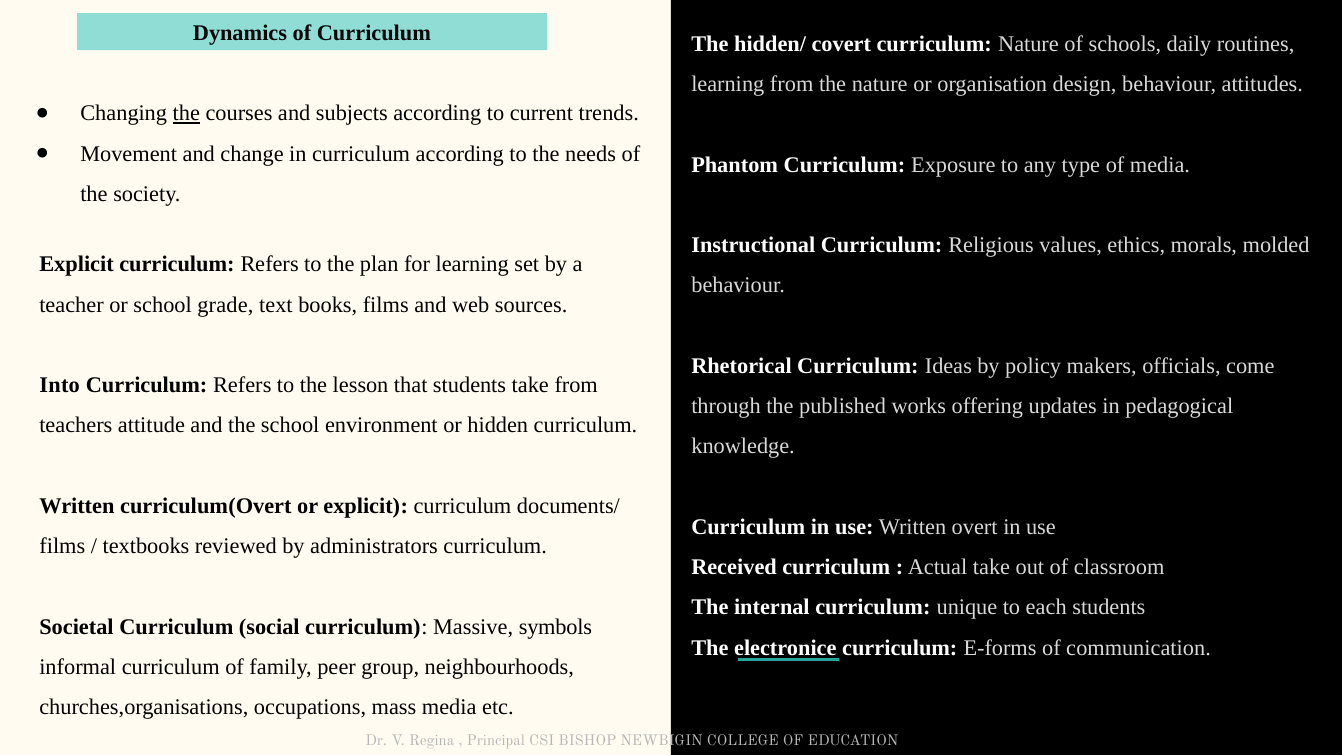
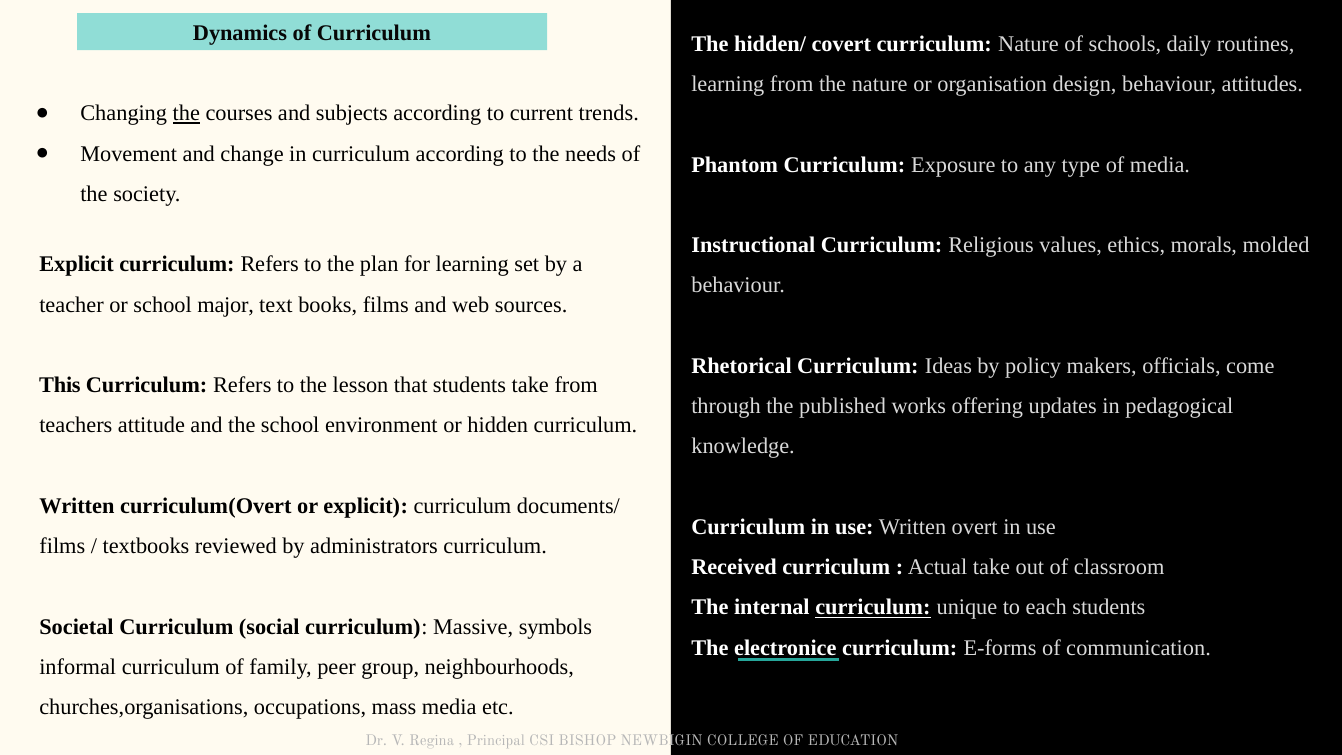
grade: grade -> major (226, 305)
Into: Into -> This (60, 385)
curriculum underline: none -> present (873, 608)
